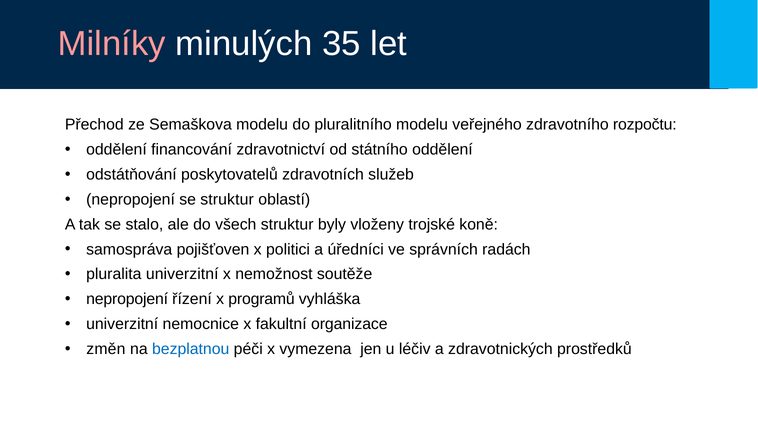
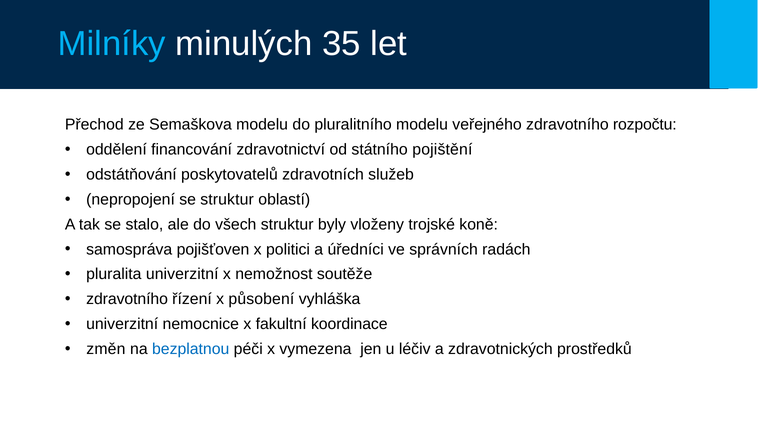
Milníky colour: pink -> light blue (112, 44)
státního oddělení: oddělení -> pojištění (442, 150)
nepropojení: nepropojení -> zdravotního (127, 299)
programů: programů -> působení (261, 299)
organizace: organizace -> koordinace (349, 324)
